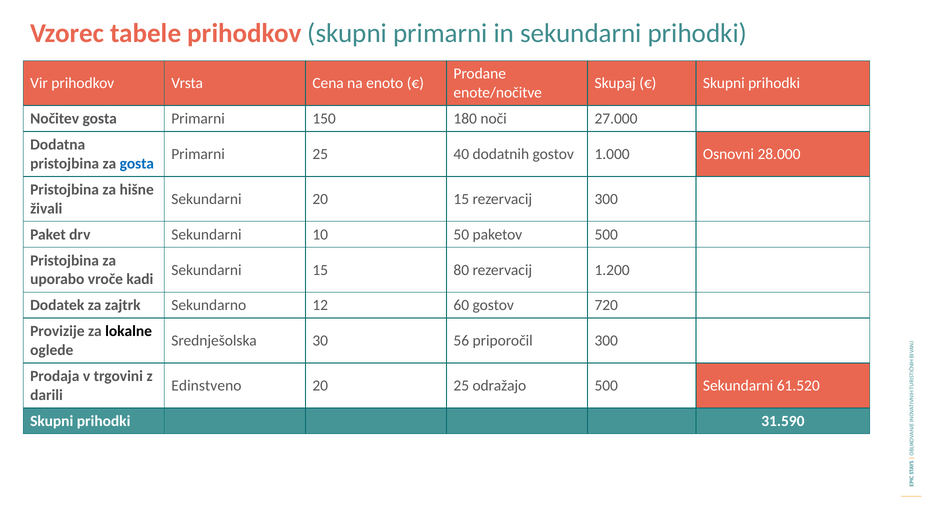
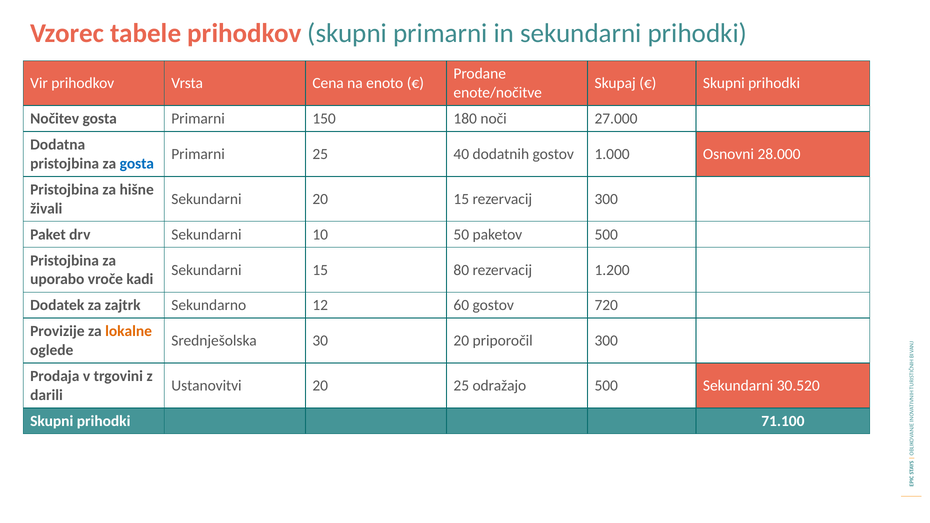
lokalne colour: black -> orange (129, 331)
30 56: 56 -> 20 (461, 341)
Edinstveno: Edinstveno -> Ustanovitvi (206, 386)
61.520: 61.520 -> 30.520 (798, 386)
31.590: 31.590 -> 71.100 (783, 421)
